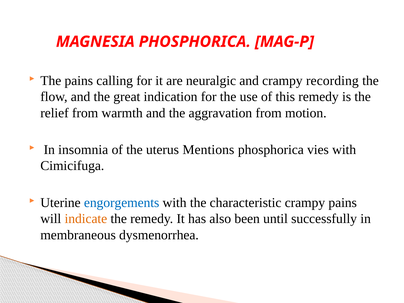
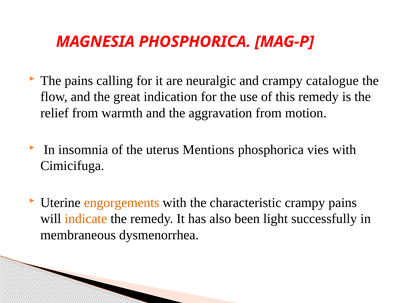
recording: recording -> catalogue (332, 81)
engorgements colour: blue -> orange (122, 203)
until: until -> light (276, 219)
